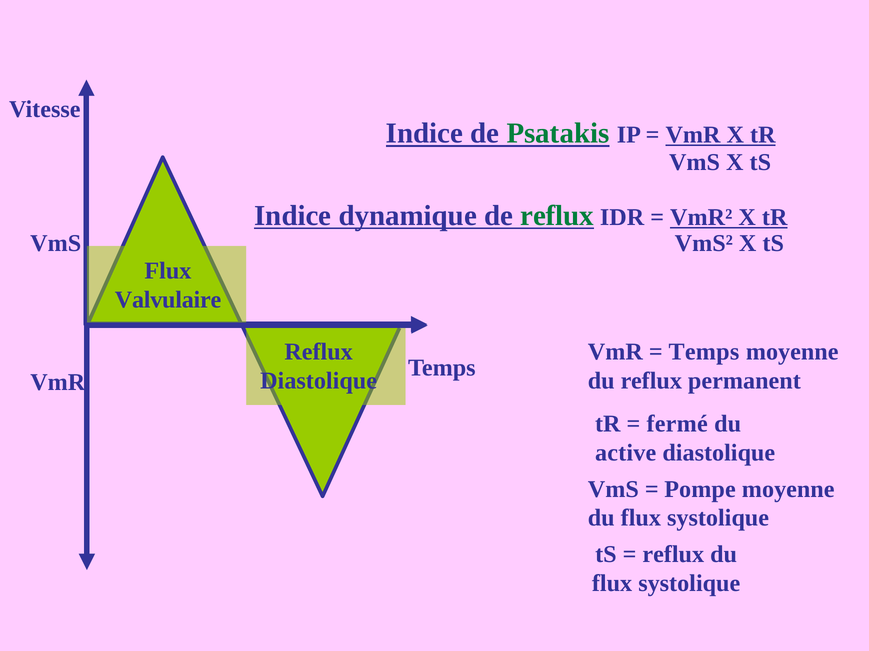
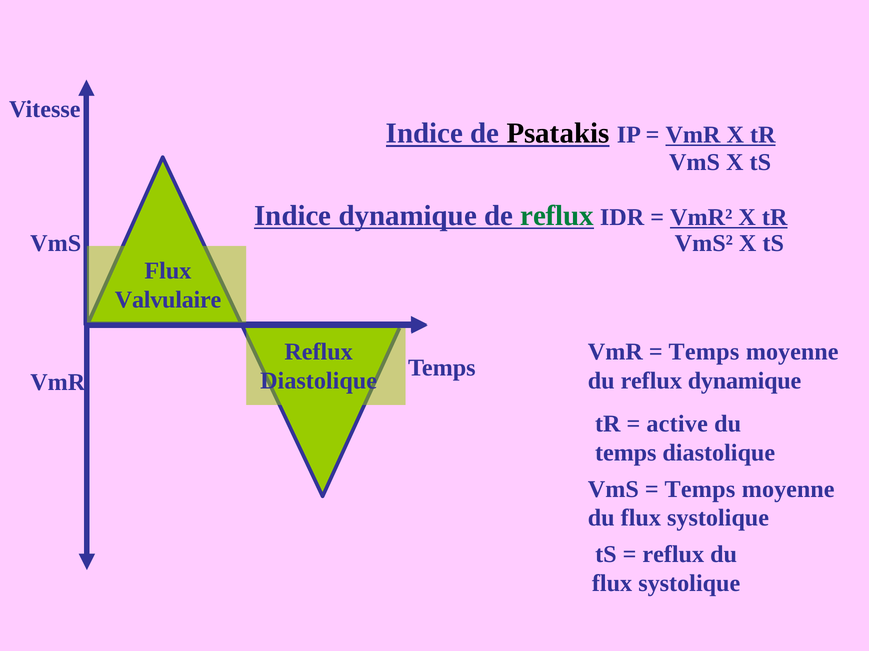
Psatakis colour: green -> black (558, 133)
reflux permanent: permanent -> dynamique (745, 381)
fermé: fermé -> active (677, 424)
active: active -> temps (626, 453)
Pompe: Pompe -> Temps (700, 490)
